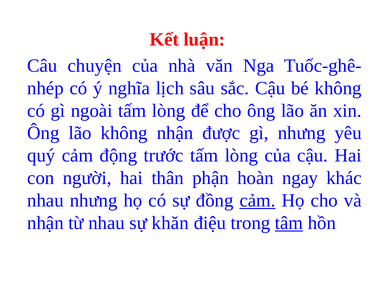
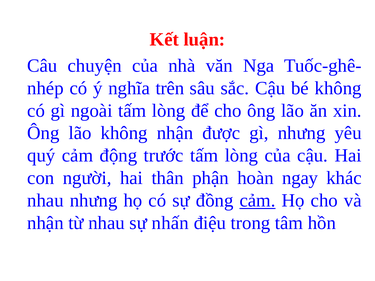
lịch: lịch -> trên (170, 88)
khăn: khăn -> nhấn (170, 223)
tâm underline: present -> none (289, 223)
